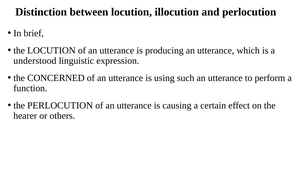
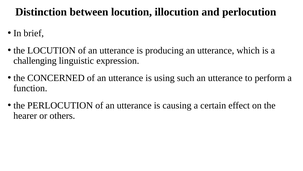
understood: understood -> challenging (35, 60)
